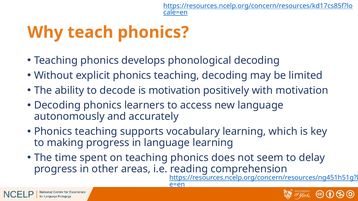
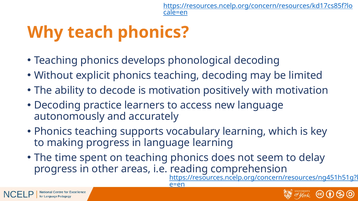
Decoding phonics: phonics -> practice (103, 105)
